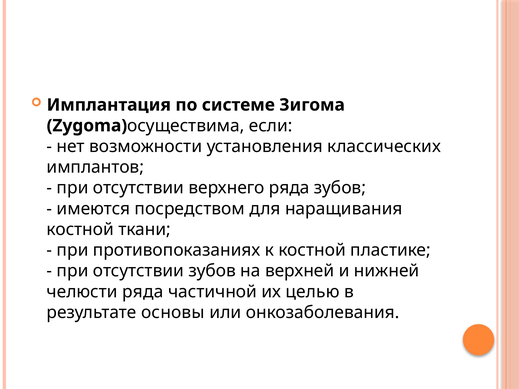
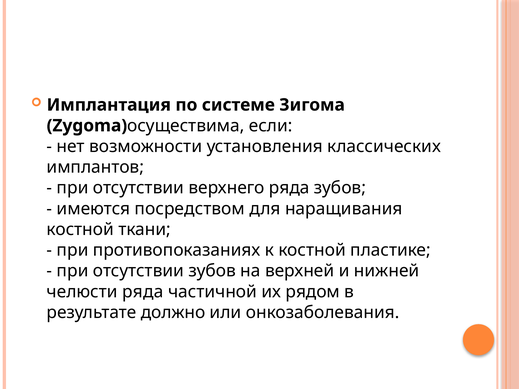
целью: целью -> рядом (313, 292)
основы: основы -> должно (173, 313)
